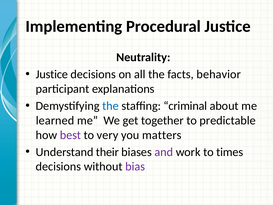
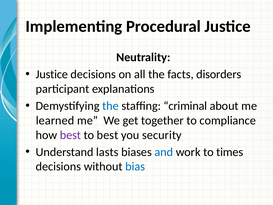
behavior: behavior -> disorders (219, 74)
predictable: predictable -> compliance (228, 120)
to very: very -> best (108, 135)
matters: matters -> security (162, 135)
their: their -> lasts (107, 152)
and colour: purple -> blue (164, 152)
bias colour: purple -> blue (135, 166)
